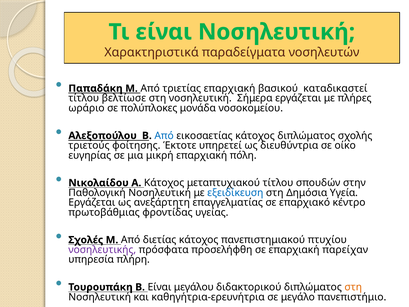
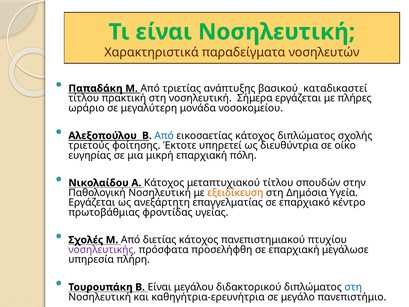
τριετίας επαρχιακή: επαρχιακή -> ανάπτυξης (230, 88)
βελτίωσε: βελτίωσε -> πρακτική (124, 98)
πολύπλοκες: πολύπλοκες -> μεγαλύτερη (149, 108)
εξειδίκευση colour: blue -> orange (235, 193)
παρείχαν: παρείχαν -> μεγάλωσε (345, 250)
στη colour: orange -> blue (353, 287)
